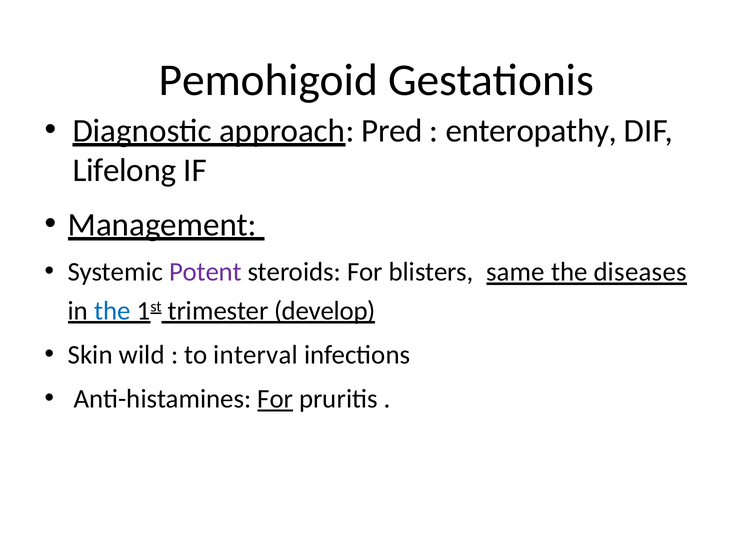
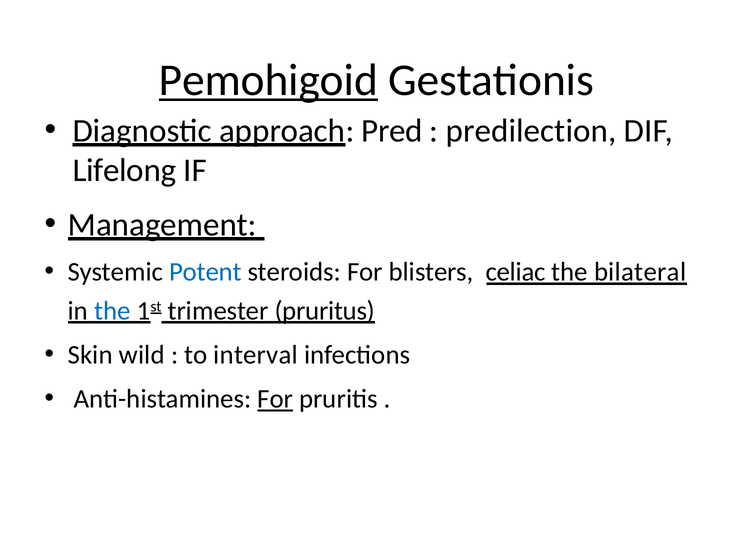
Pemohigoid underline: none -> present (268, 80)
enteropathy: enteropathy -> predilection (531, 131)
Potent colour: purple -> blue (205, 272)
same: same -> celiac (516, 272)
diseases: diseases -> bilateral (640, 272)
develop: develop -> pruritus (325, 311)
